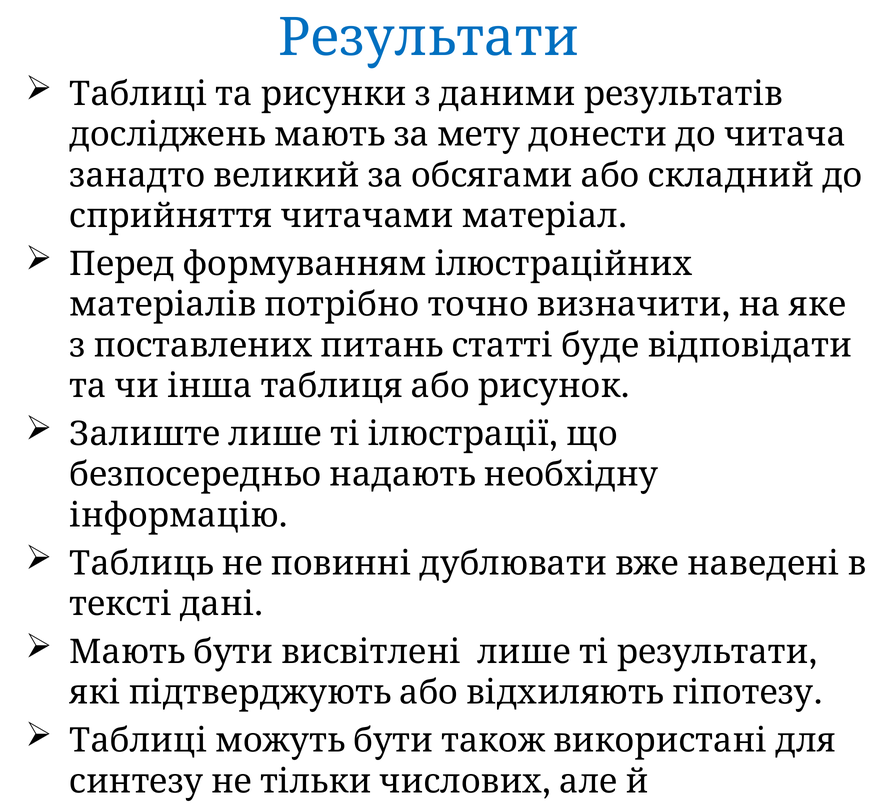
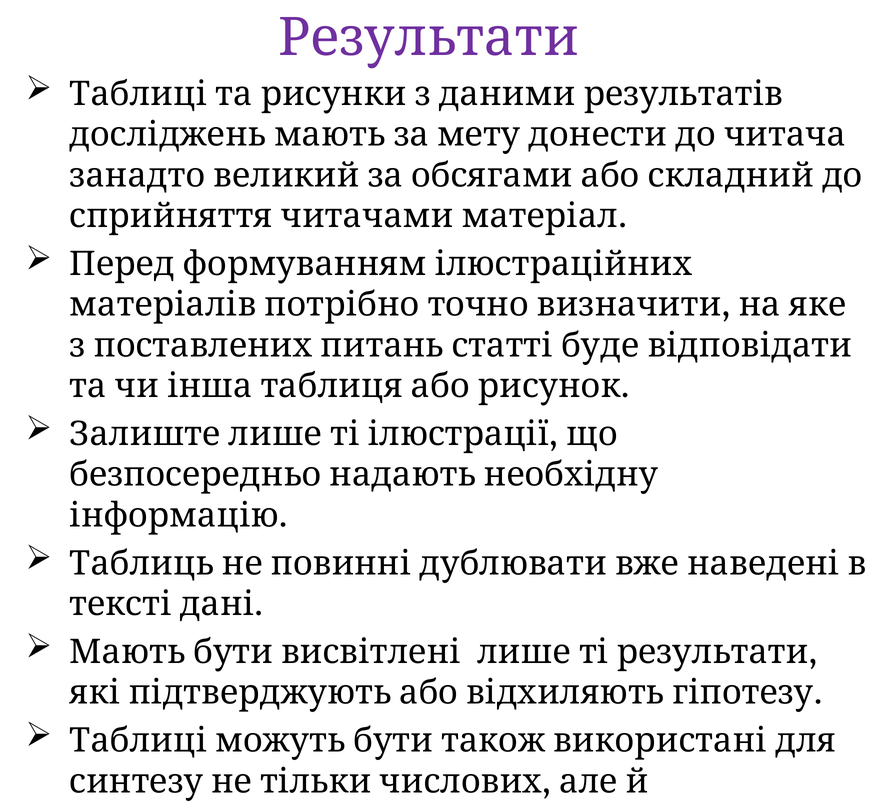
Результати colour: blue -> purple (429, 38)
